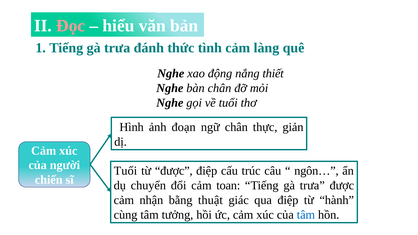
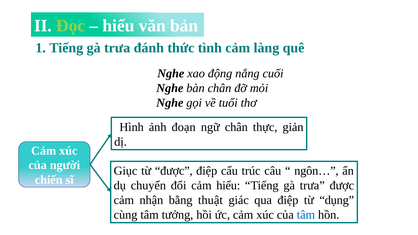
Đọc colour: pink -> light green (71, 26)
thiết: thiết -> cuối (273, 74)
Tuổi: Tuổi -> Giục (126, 171)
cảm toan: toan -> hiểu (228, 186)
hành: hành -> dụng (337, 200)
